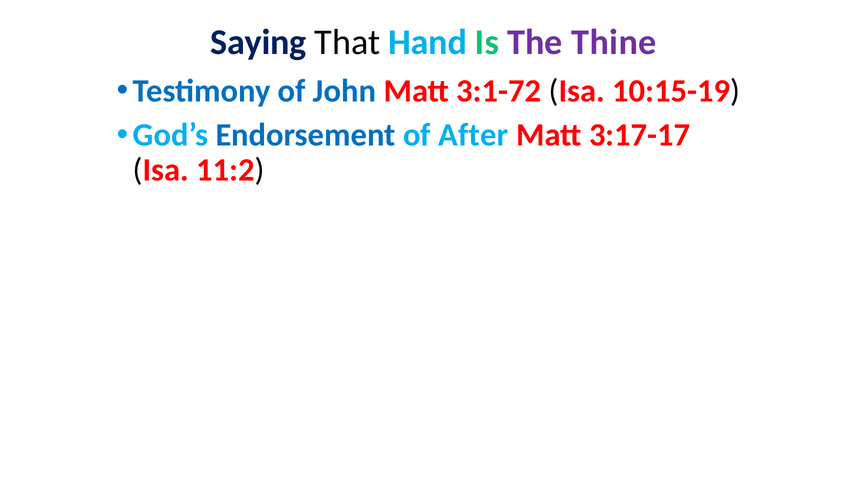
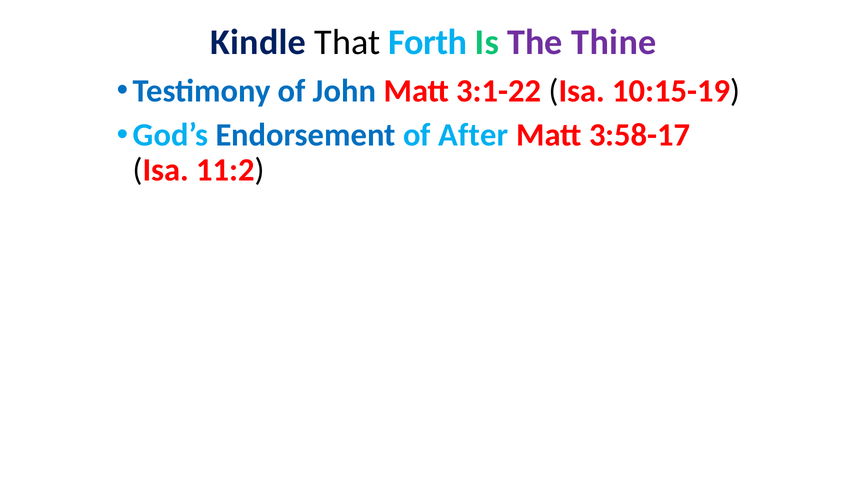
Saying: Saying -> Kindle (258, 42)
Hand: Hand -> Forth (428, 42)
3:1-72: 3:1-72 -> 3:1-22 (499, 91)
3:17-17: 3:17-17 -> 3:58-17 (640, 135)
